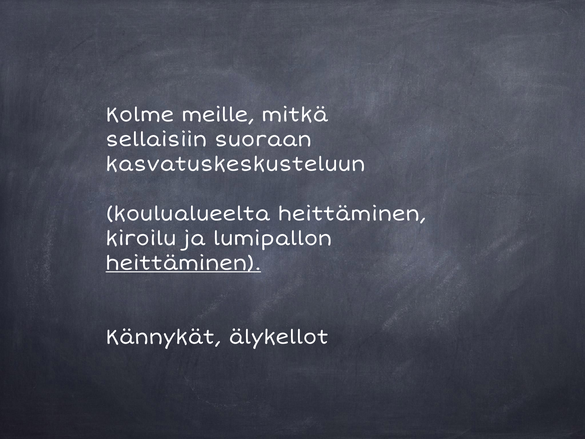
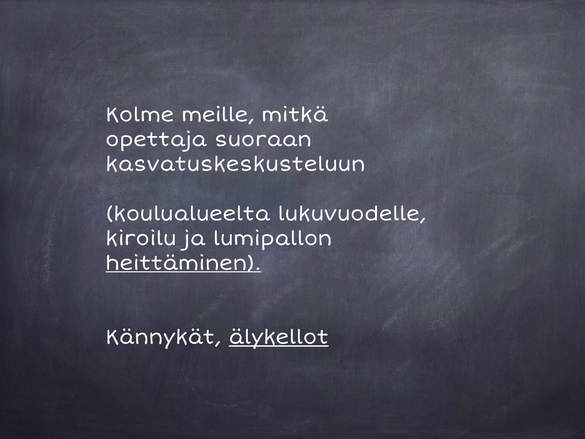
sellaisiin: sellaisiin -> opettaja (156, 139)
koulualueelta heittäminen: heittäminen -> lukuvuodelle (352, 213)
älykellot underline: none -> present (279, 337)
